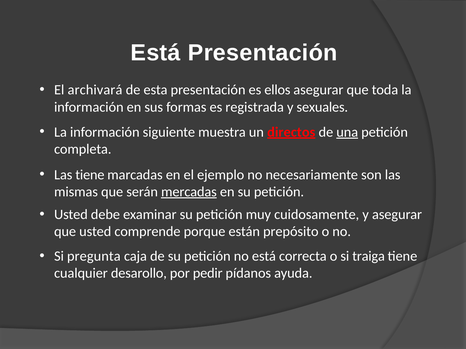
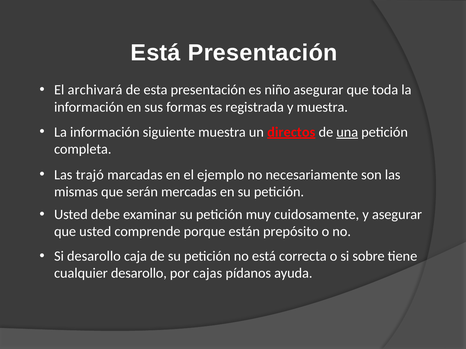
ellos: ellos -> niño (277, 90)
y sexuales: sexuales -> muestra (322, 107)
Las tiene: tiene -> trajó (90, 175)
mercadas underline: present -> none (189, 192)
Si pregunta: pregunta -> desarollo (94, 256)
traiga: traiga -> sobre (369, 256)
pedir: pedir -> cajas (208, 274)
